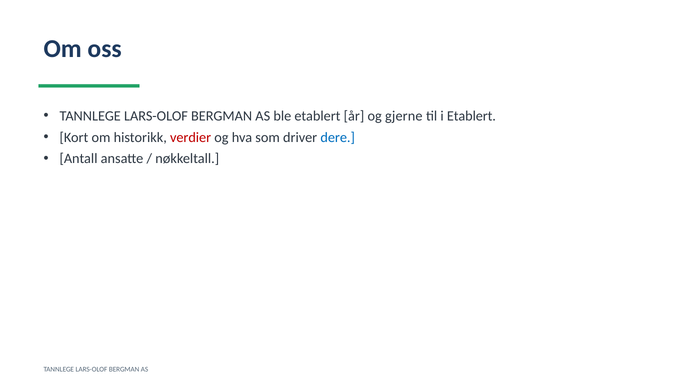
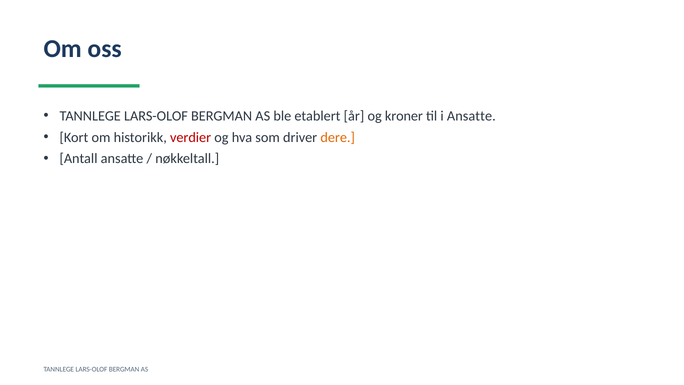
gjerne: gjerne -> kroner (404, 116)
i Etablert: Etablert -> Ansatte (471, 116)
dere colour: blue -> orange (338, 137)
